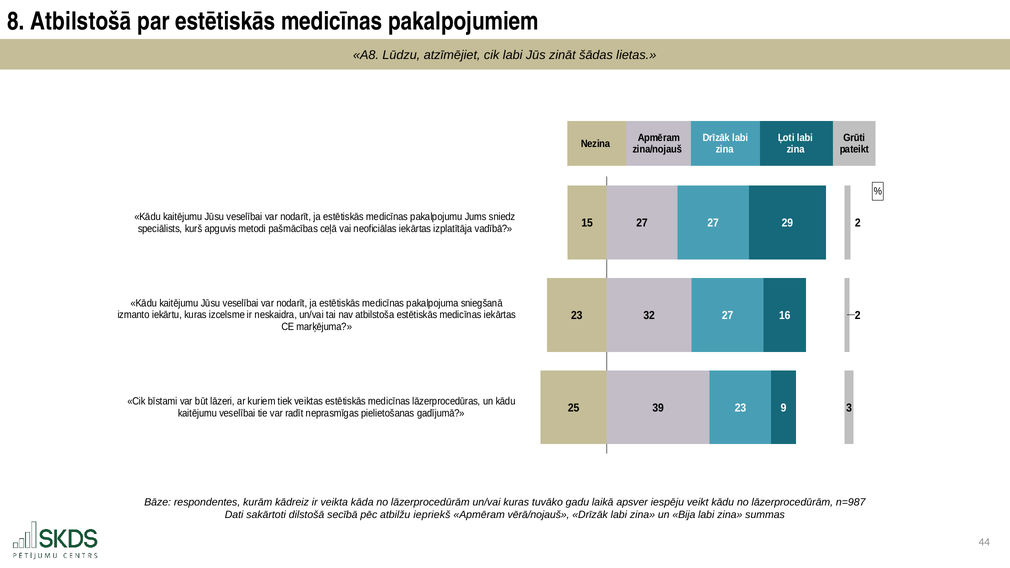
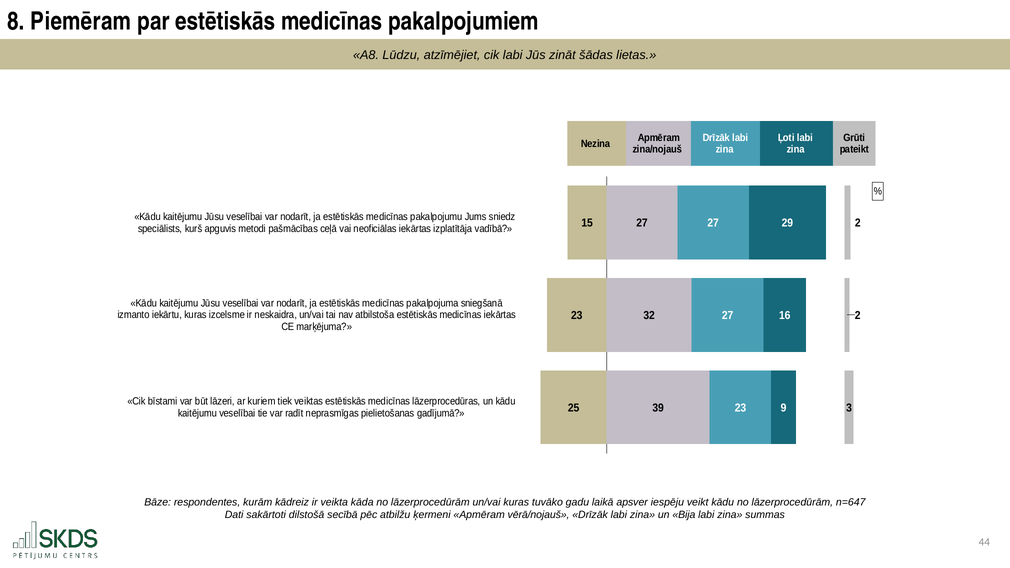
Atbilstošā: Atbilstošā -> Piemēram (81, 21)
n=987: n=987 -> n=647 (851, 502)
iepriekš: iepriekš -> ķermeni (432, 515)
